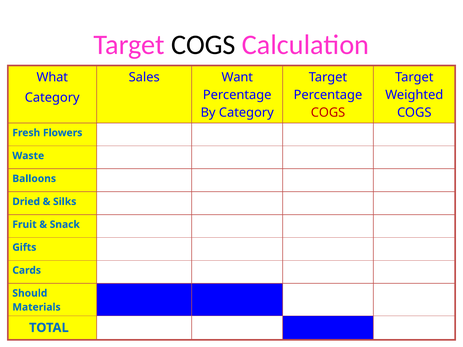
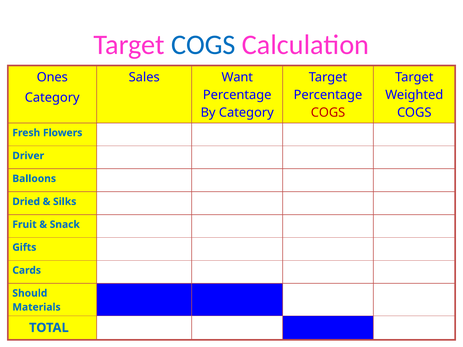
COGS colour: black -> blue (203, 45)
What: What -> Ones (52, 77)
Waste: Waste -> Driver (28, 156)
